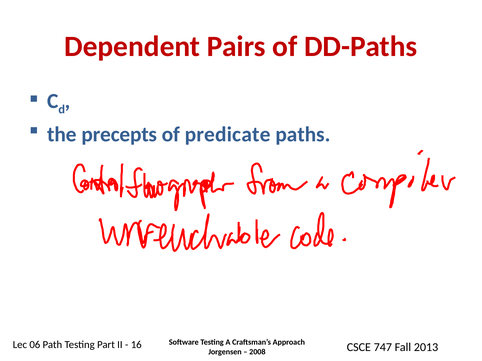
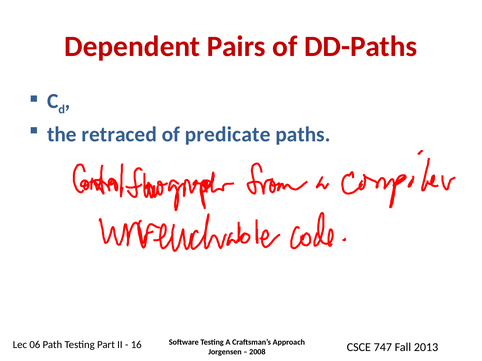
precepts: precepts -> retraced (119, 135)
